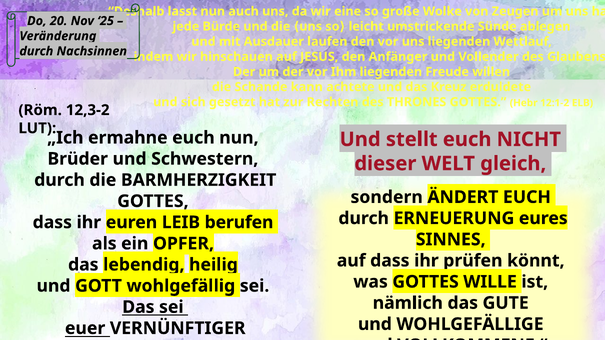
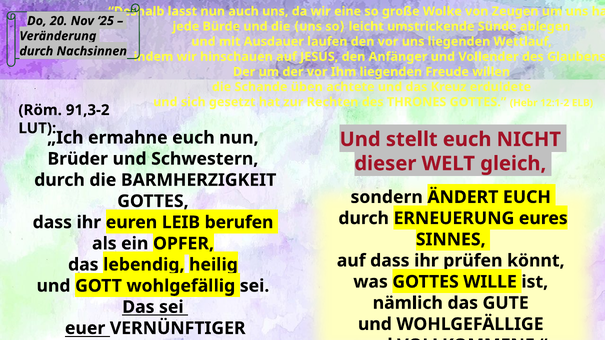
kann: kann -> üben (307, 87)
12,3-2: 12,3-2 -> 91,3-2 (88, 110)
